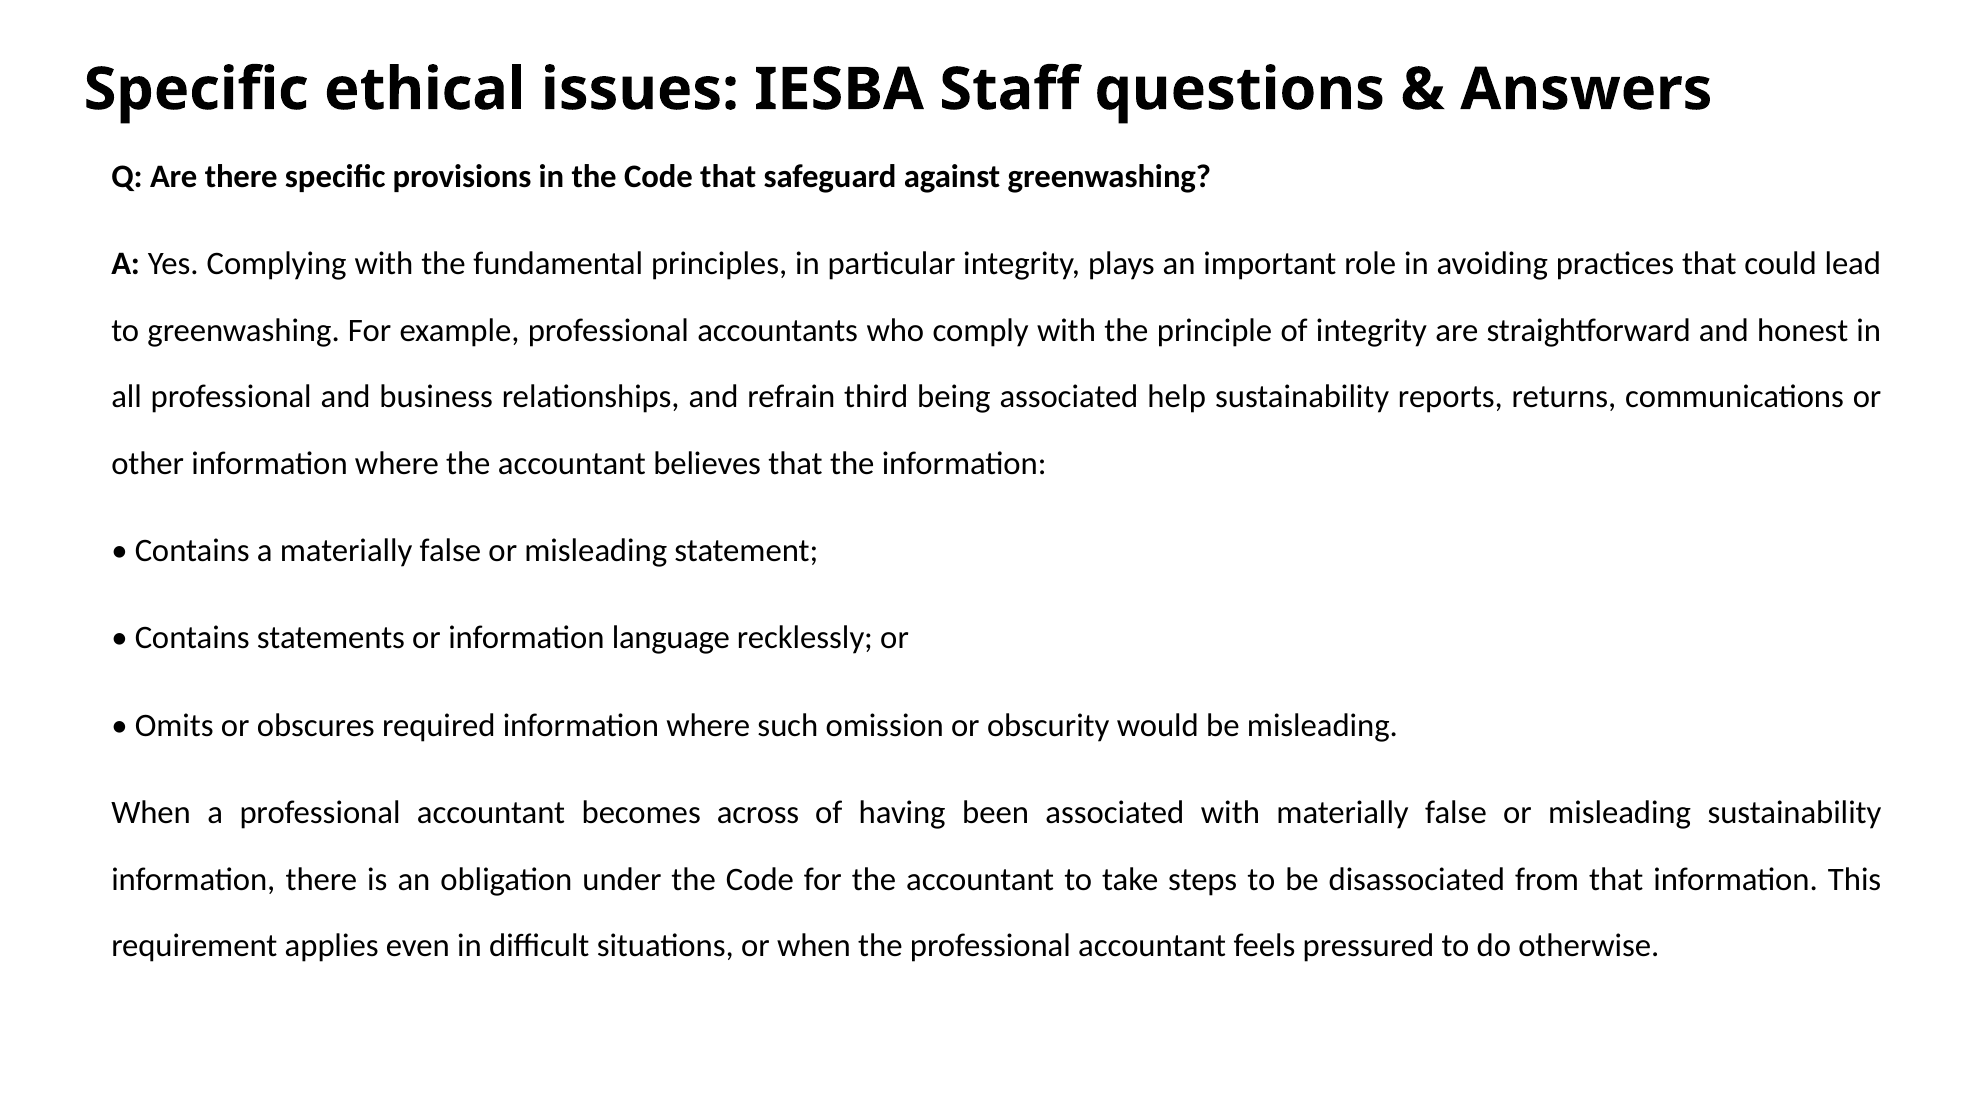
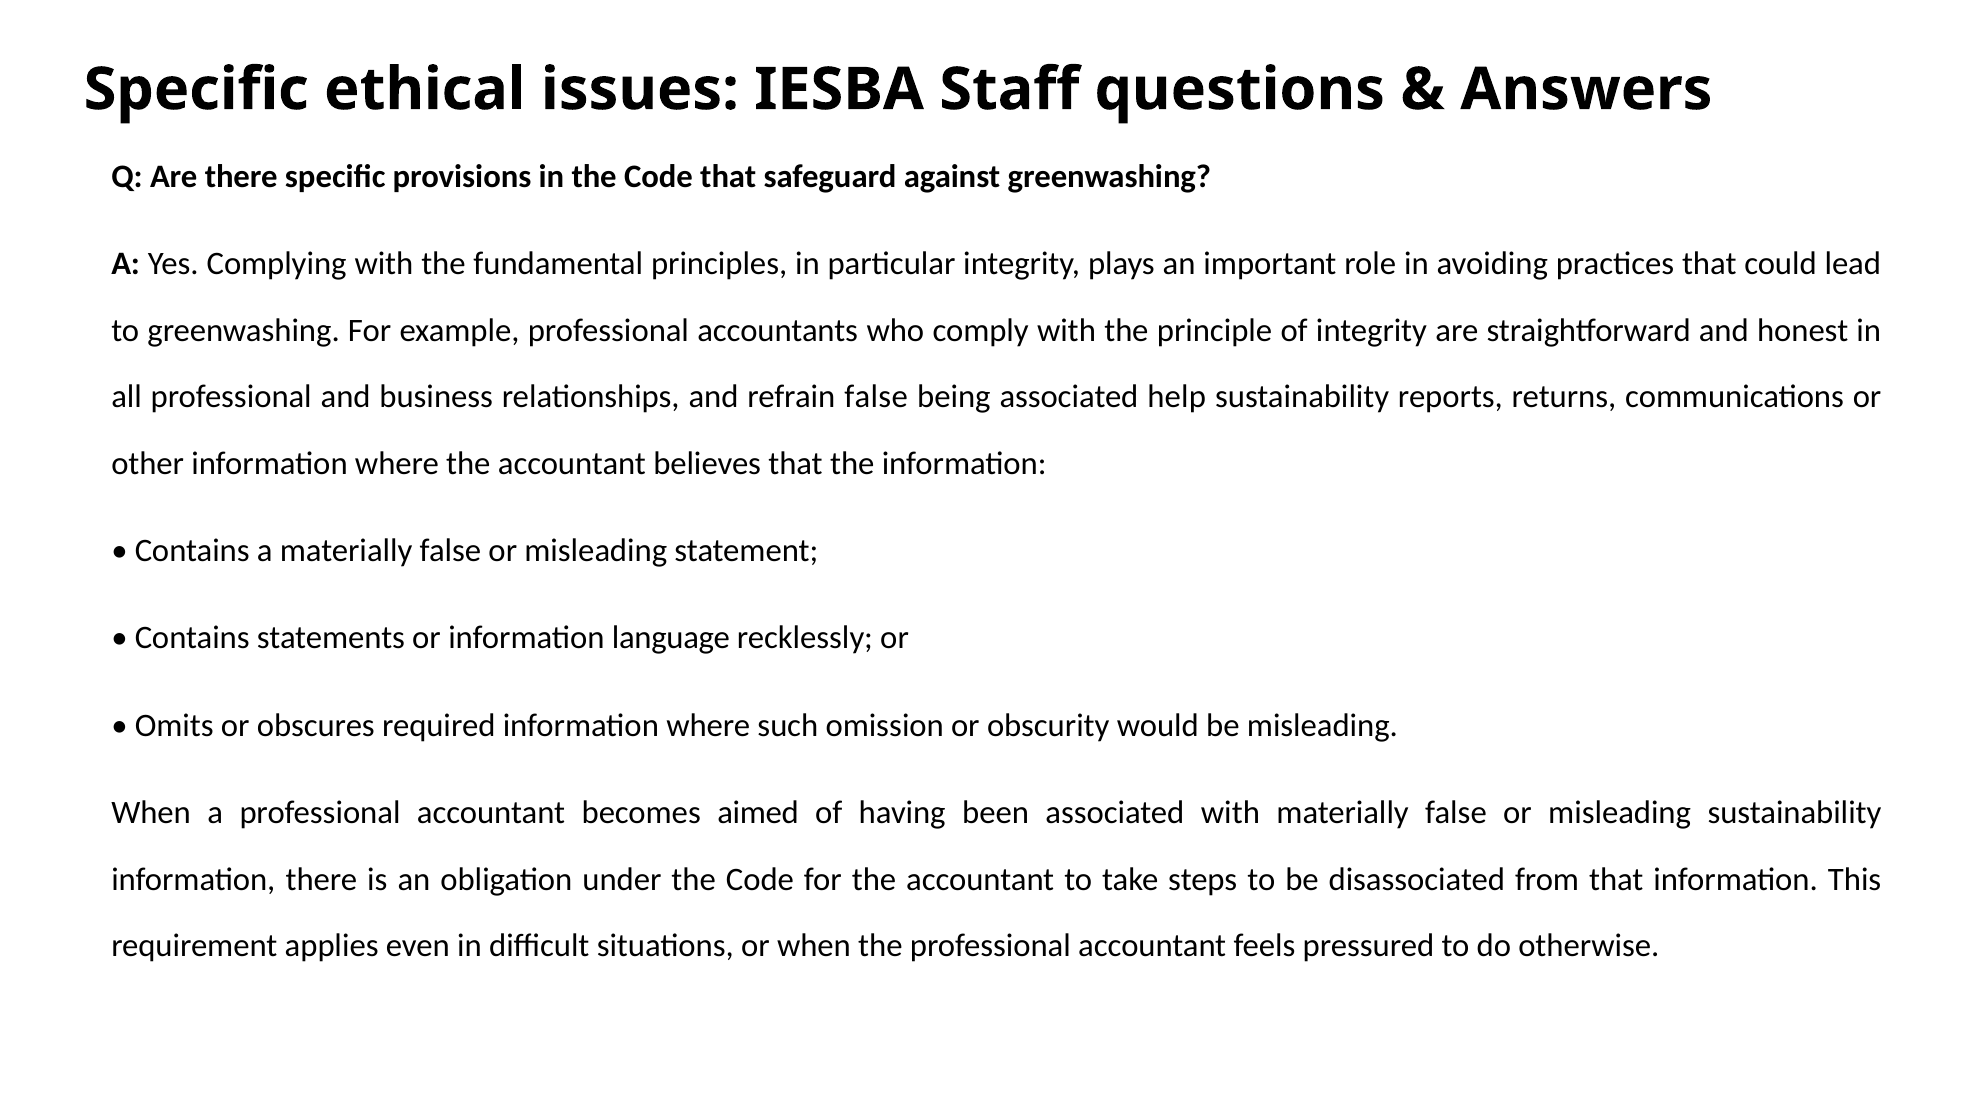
refrain third: third -> false (876, 397)
across: across -> aimed (758, 813)
